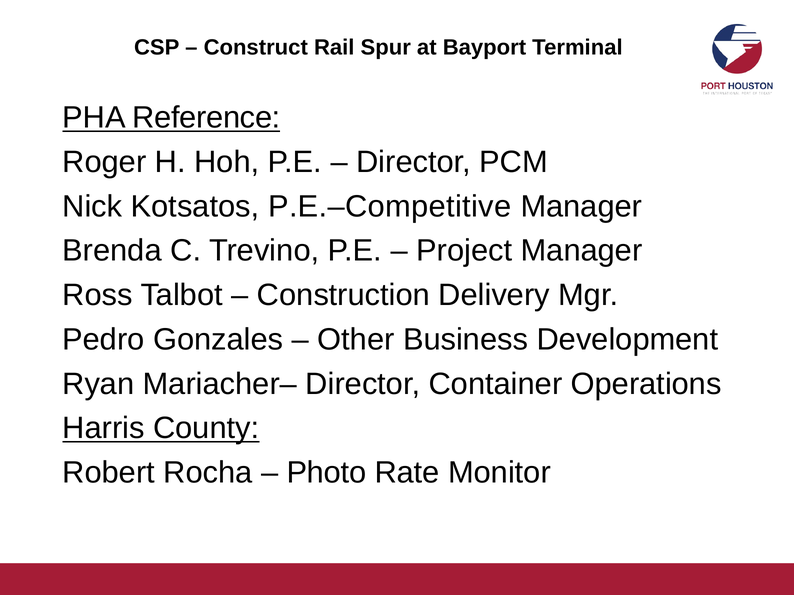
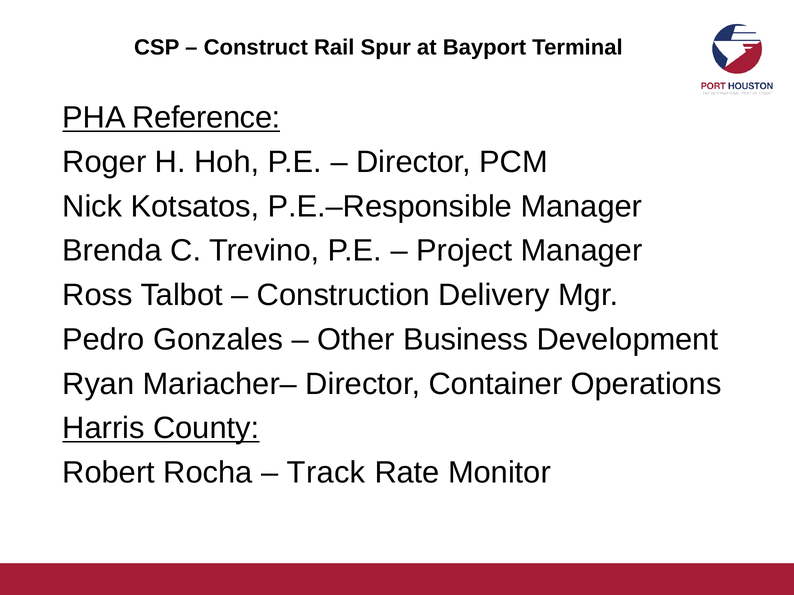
P.E.–Competitive: P.E.–Competitive -> P.E.–Responsible (390, 207)
Photo: Photo -> Track (326, 473)
